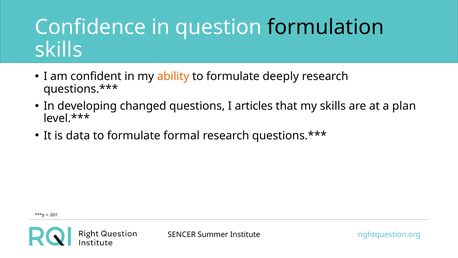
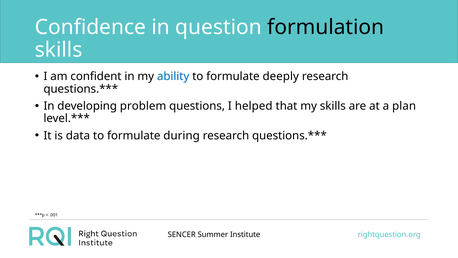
ability colour: orange -> blue (173, 76)
changed: changed -> problem (143, 106)
articles: articles -> helped (254, 106)
formal: formal -> during (182, 135)
